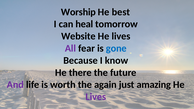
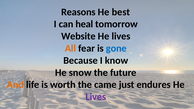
Worship: Worship -> Reasons (78, 12)
All colour: purple -> orange (70, 48)
there: there -> snow (80, 73)
And colour: purple -> orange (15, 85)
again: again -> came (105, 85)
amazing: amazing -> endures (154, 85)
